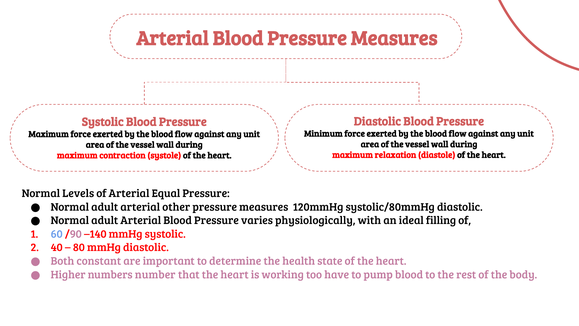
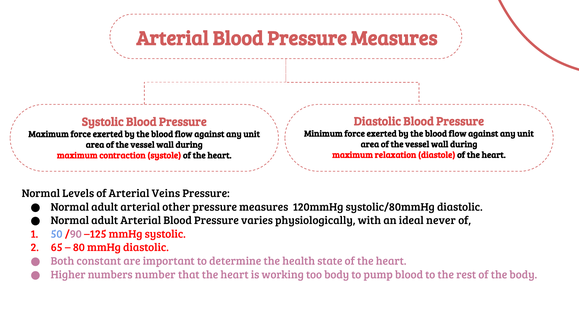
Equal: Equal -> Veins (166, 193)
filling: filling -> never (441, 220)
60: 60 -> 50 (57, 234)
–140: –140 -> –125 (95, 234)
40: 40 -> 65 (57, 247)
too have: have -> body (337, 274)
